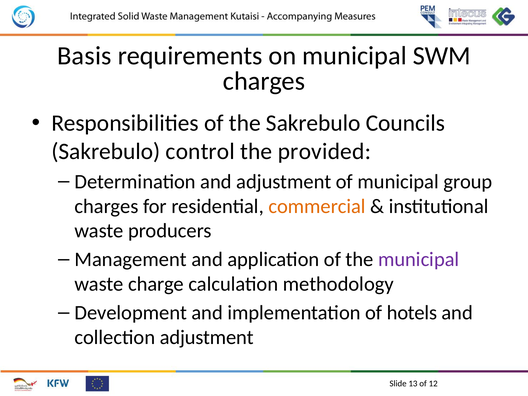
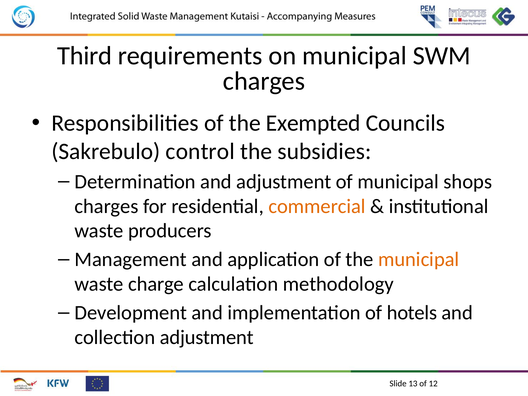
Basis: Basis -> Third (85, 56)
the Sakrebulo: Sakrebulo -> Exempted (313, 123)
provided: provided -> subsidies (324, 151)
group: group -> shops (468, 182)
municipal colour: purple -> orange (419, 260)
